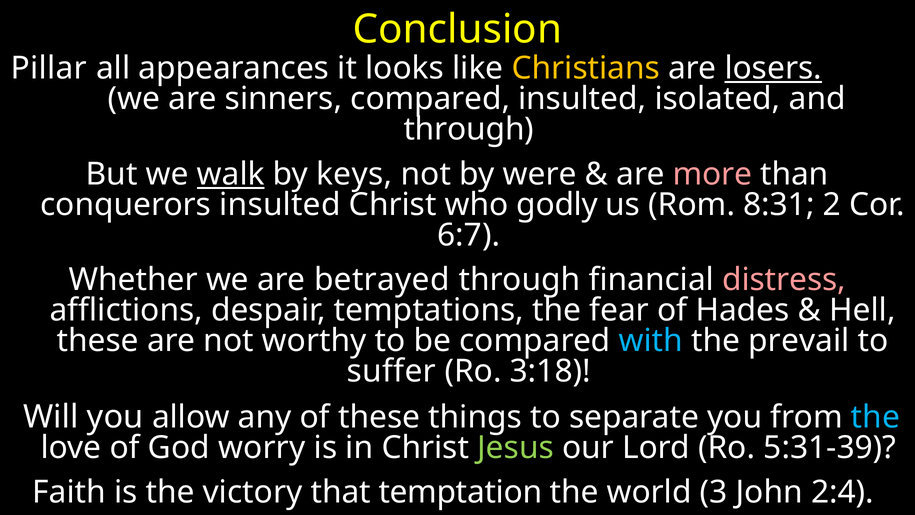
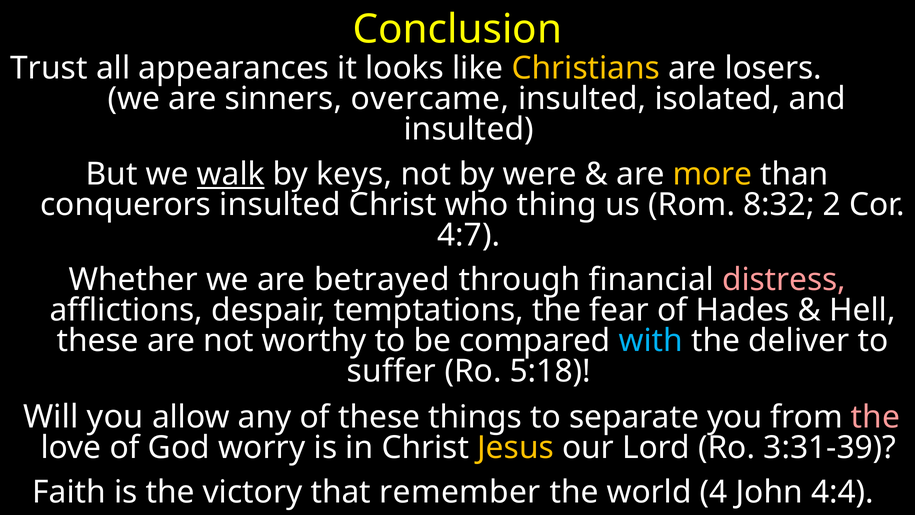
Pillar: Pillar -> Trust (49, 68)
losers underline: present -> none (773, 68)
sinners compared: compared -> overcame (430, 99)
through: through -> insulted (469, 129)
more colour: pink -> yellow (712, 174)
godly: godly -> thing (557, 205)
8:31: 8:31 -> 8:32 (779, 205)
6:7: 6:7 -> 4:7 (469, 235)
prevail: prevail -> deliver (799, 341)
3:18: 3:18 -> 5:18 (550, 371)
the colour: light blue -> pink (875, 417)
Jesus colour: light green -> yellow (516, 447)
5:31-39: 5:31-39 -> 3:31-39 (830, 447)
temptation: temptation -> remember (460, 492)
3: 3 -> 4 (714, 492)
2:4: 2:4 -> 4:4 (843, 492)
